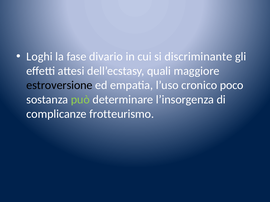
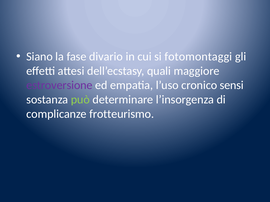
Loghi: Loghi -> Siano (40, 57)
discriminante: discriminante -> fotomontaggi (198, 57)
estroversione colour: black -> purple (59, 85)
poco: poco -> sensi (232, 85)
